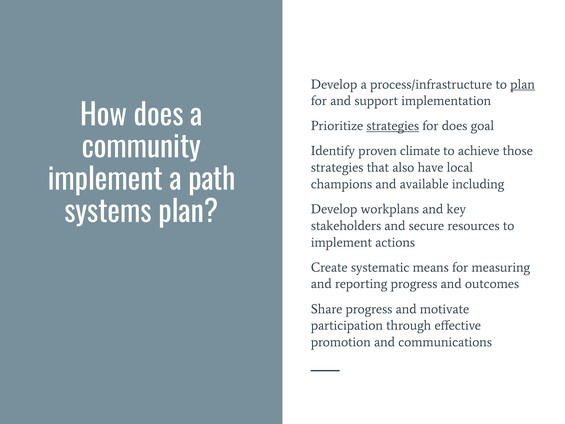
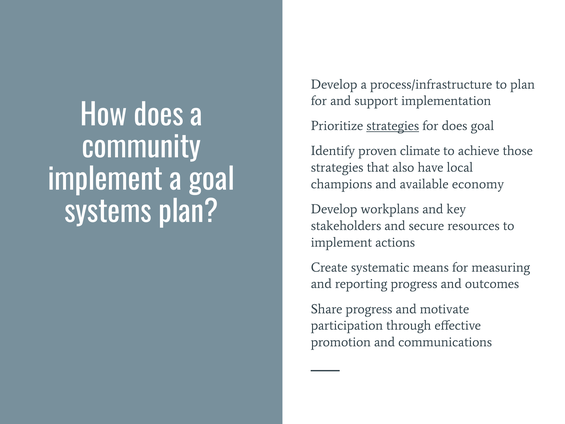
plan underline: present -> none (523, 84)
a path: path -> goal (212, 180)
including: including -> economy (478, 184)
